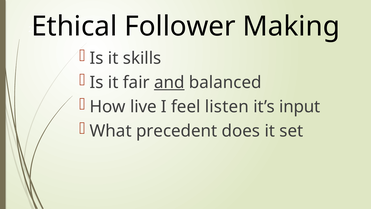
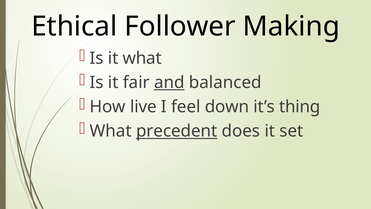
it skills: skills -> what (142, 58)
listen: listen -> down (227, 107)
input: input -> thing (300, 107)
precedent underline: none -> present (177, 131)
